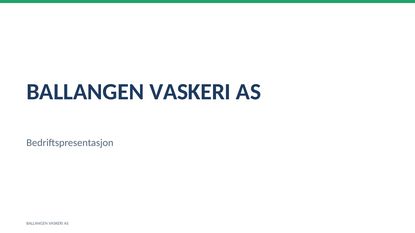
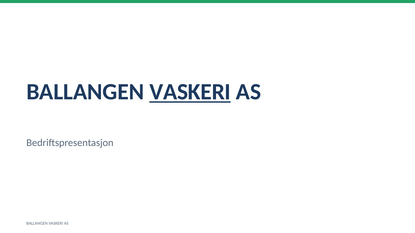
VASKERI underline: none -> present (190, 92)
